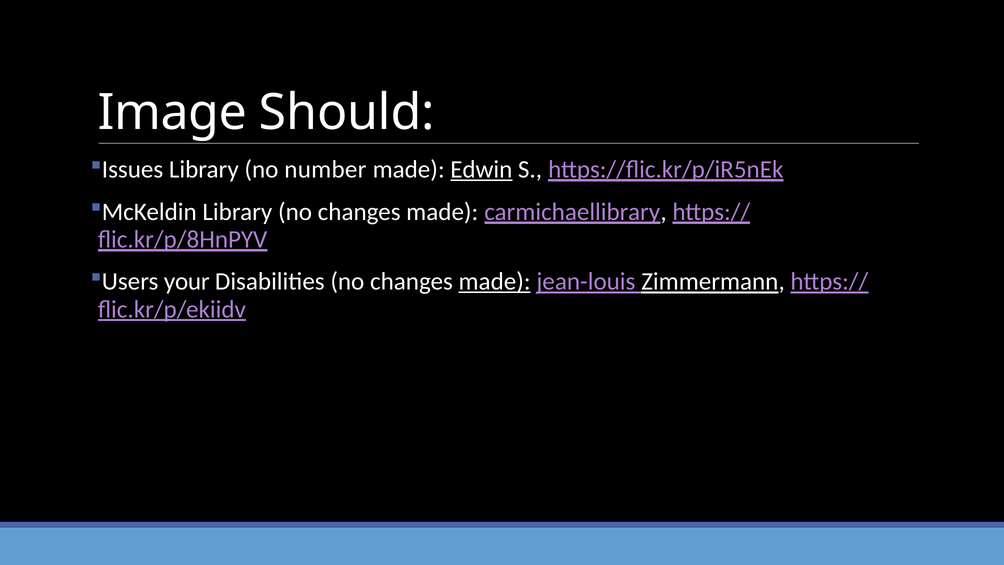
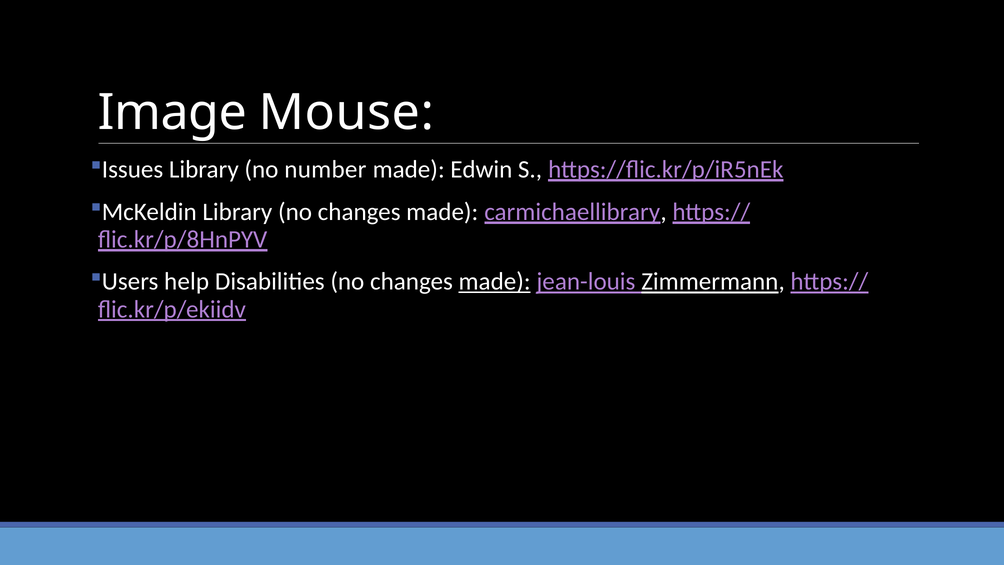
Should: Should -> Mouse (346, 112)
Edwin underline: present -> none (481, 170)
your: your -> help (187, 282)
